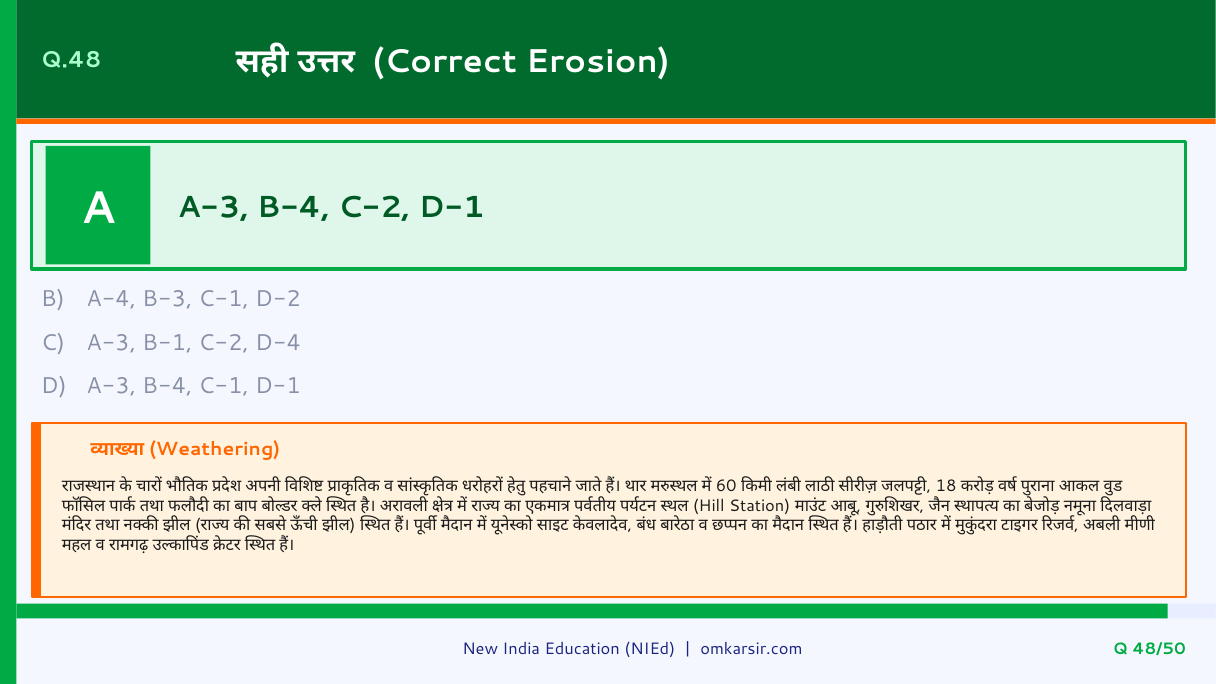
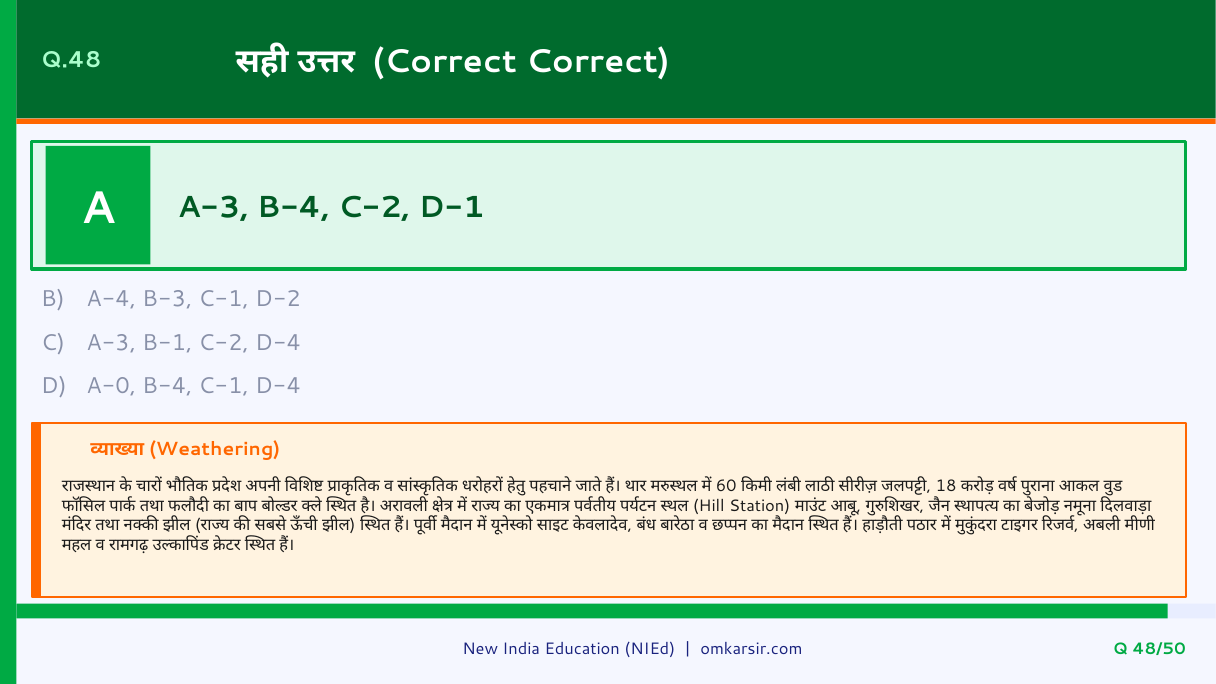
Correct Erosion: Erosion -> Correct (598, 62)
D A-3: A-3 -> A-0 (111, 386)
C-1 D-1: D-1 -> D-4 (278, 386)
